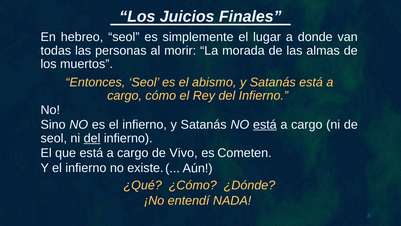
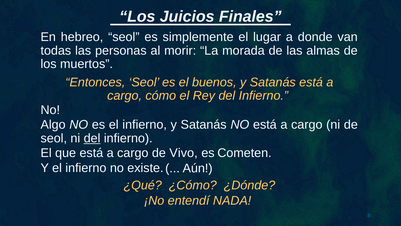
abismo: abismo -> buenos (214, 82)
Sino: Sino -> Algo (53, 124)
está underline: present -> none (265, 124)
